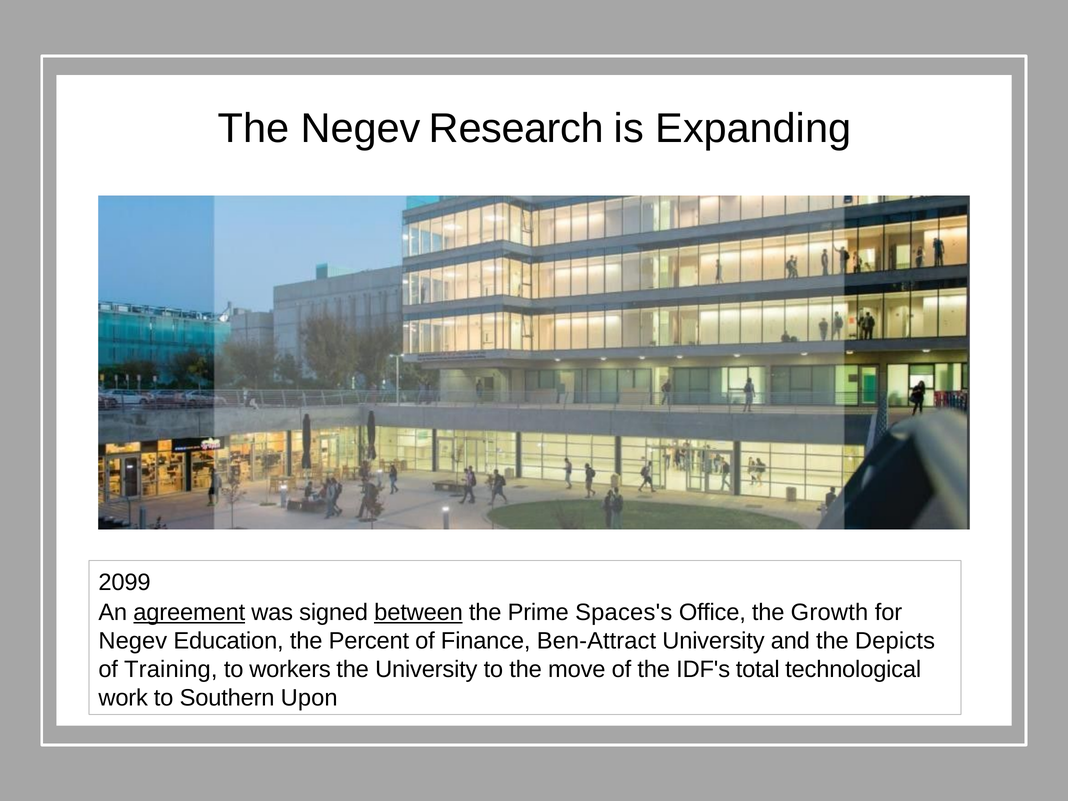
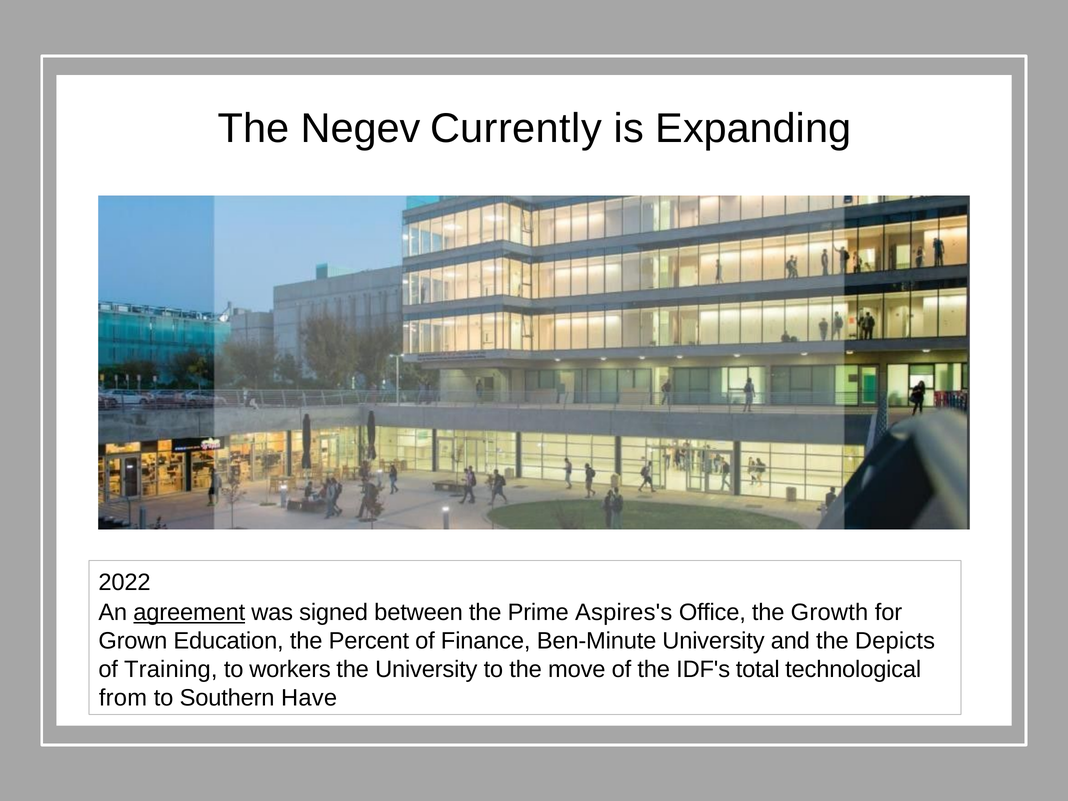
Research: Research -> Currently (516, 129)
2099: 2099 -> 2022 (125, 583)
between underline: present -> none (419, 612)
Spaces's: Spaces's -> Aspires's (624, 612)
Negev: Negev -> Grown (133, 641)
Ben-Attract: Ben-Attract -> Ben-Minute (597, 641)
work: work -> from (123, 698)
Upon: Upon -> Have (309, 698)
